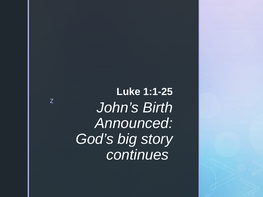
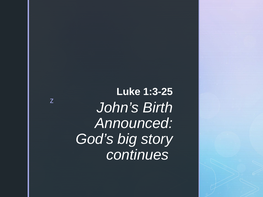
1:1-25: 1:1-25 -> 1:3-25 (158, 92)
